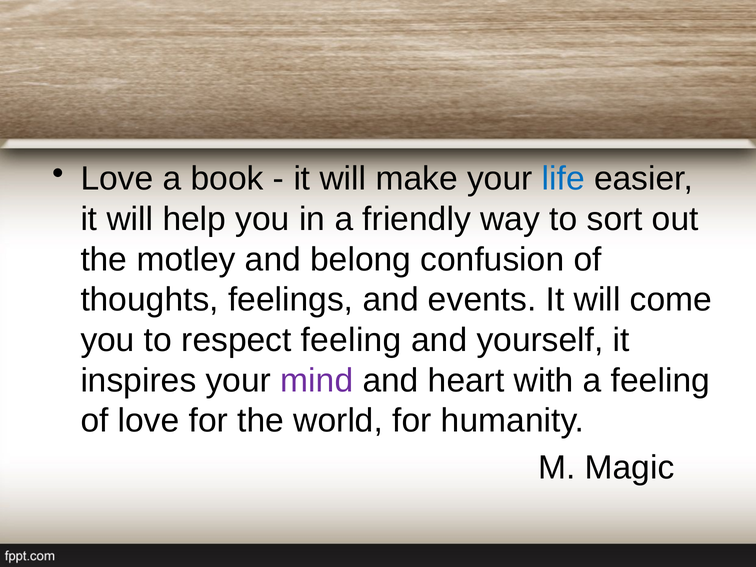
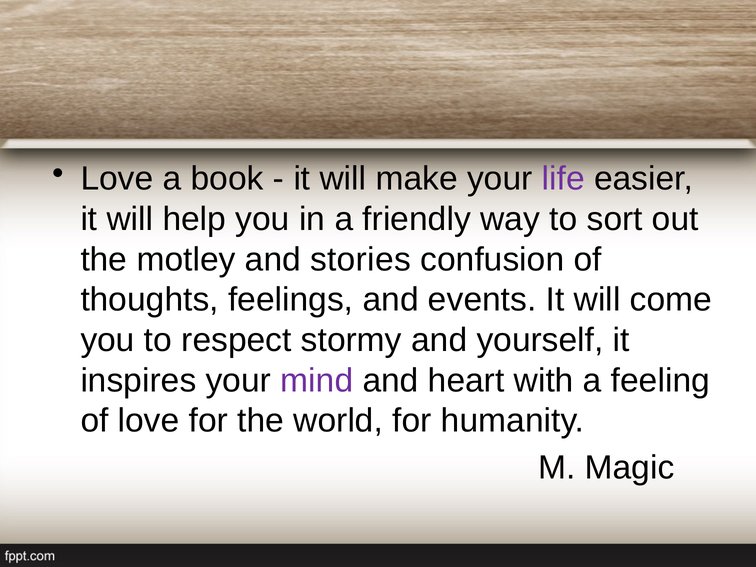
life colour: blue -> purple (563, 179)
belong: belong -> stories (361, 259)
respect feeling: feeling -> stormy (351, 340)
